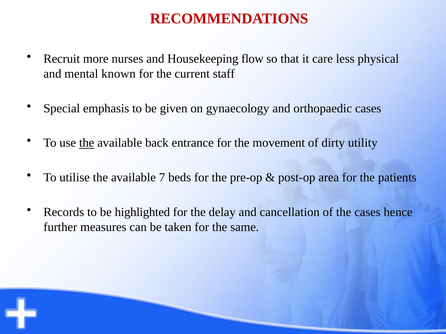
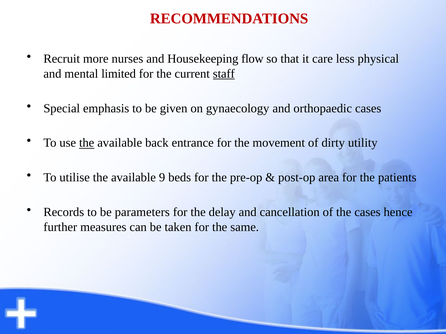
known: known -> limited (119, 74)
staff underline: none -> present (224, 74)
7: 7 -> 9 (162, 178)
highlighted: highlighted -> parameters (142, 213)
